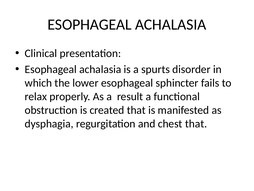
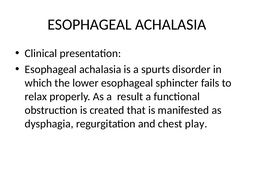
chest that: that -> play (196, 123)
